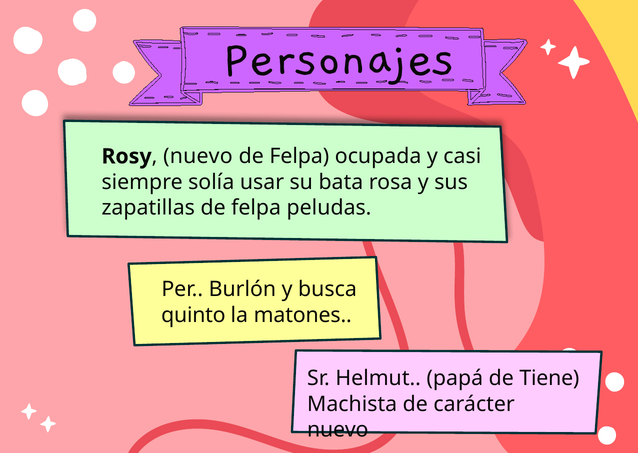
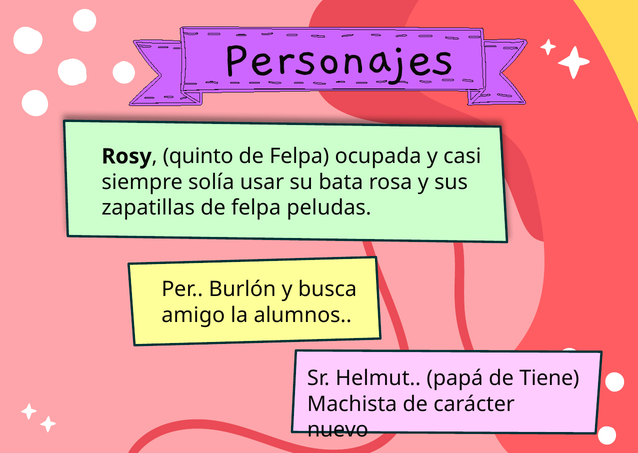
Rosy nuevo: nuevo -> quinto (198, 156)
quinto: quinto -> amigo (193, 315)
matones: matones -> alumnos (303, 315)
